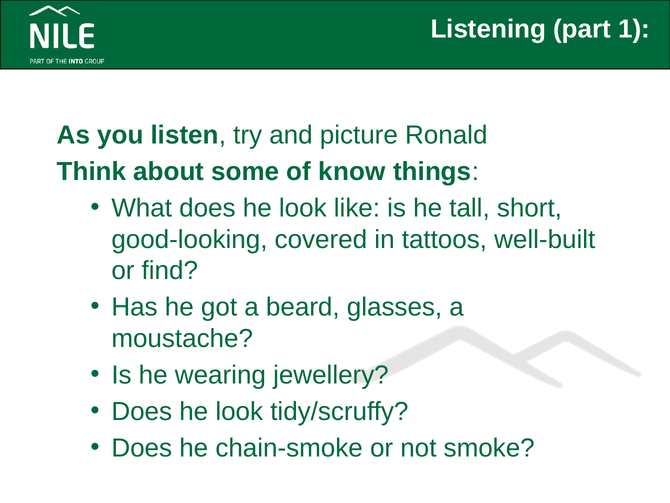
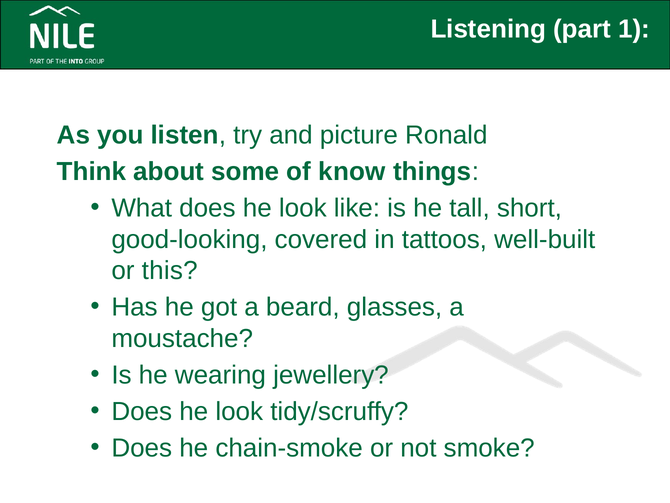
find: find -> this (170, 270)
